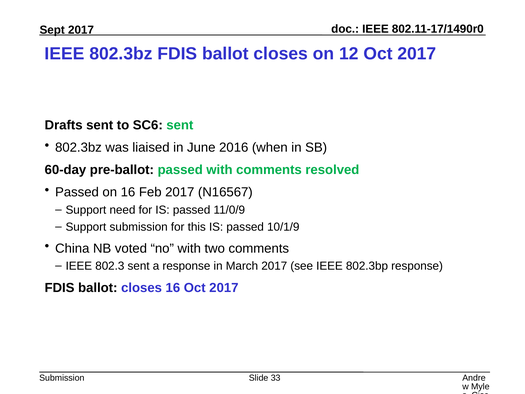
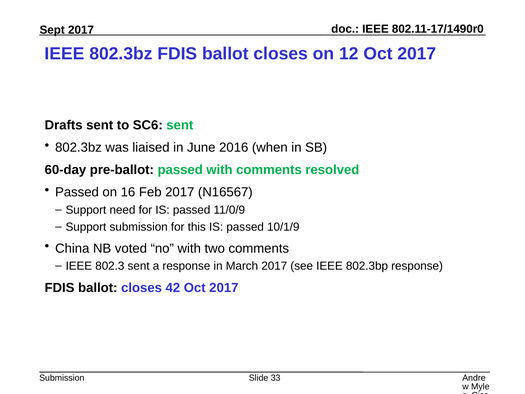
closes 16: 16 -> 42 (173, 288)
